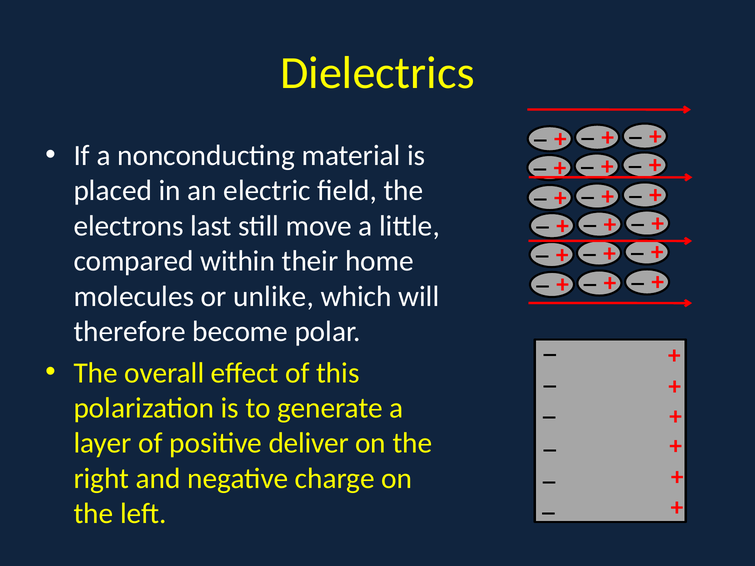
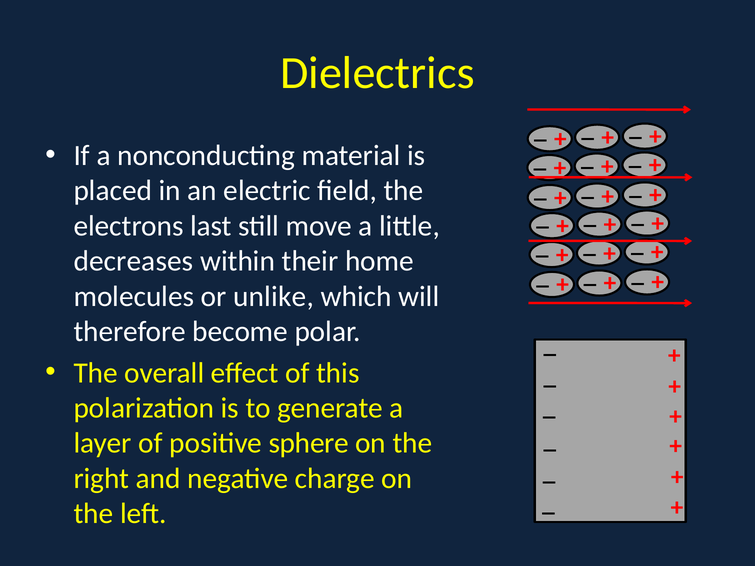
compared: compared -> decreases (133, 261)
deliver: deliver -> sphere (309, 443)
